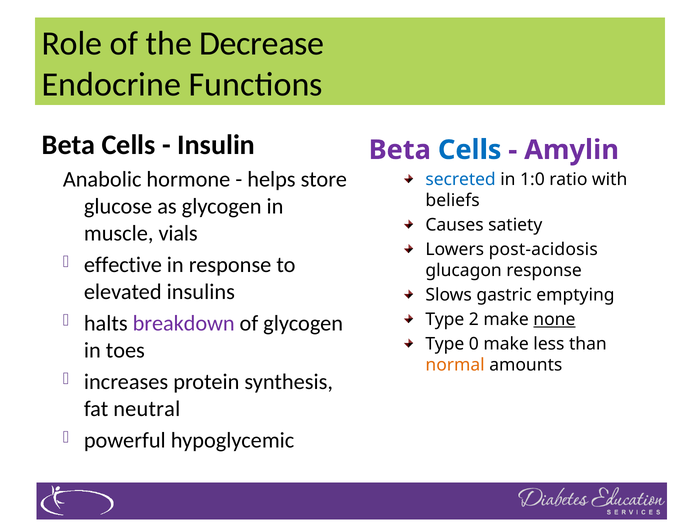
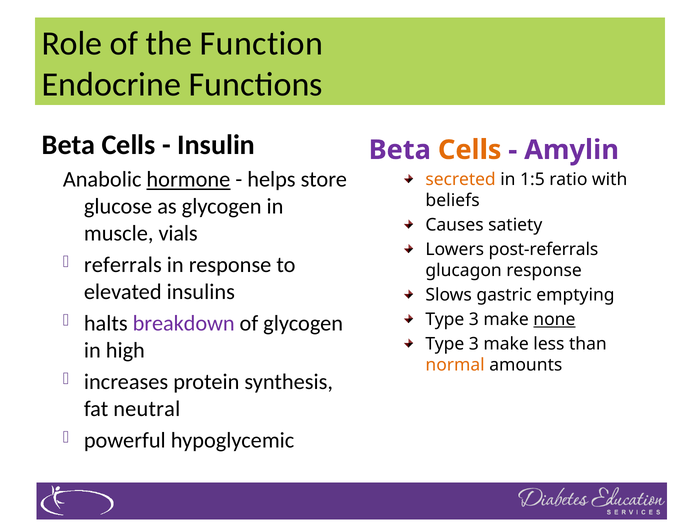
Decrease: Decrease -> Function (261, 44)
Cells colour: blue -> orange (470, 150)
hormone underline: none -> present (188, 180)
secreted colour: blue -> orange (461, 180)
1:0: 1:0 -> 1:5 (532, 180)
post-acidosis: post-acidosis -> post-referrals (543, 250)
effective: effective -> referrals (123, 265)
2: 2 -> 3 (474, 320)
0: 0 -> 3 (474, 344)
toes: toes -> high (125, 350)
